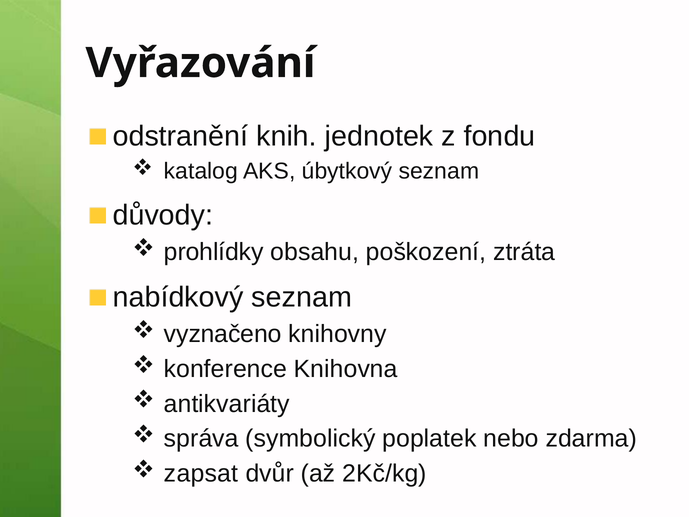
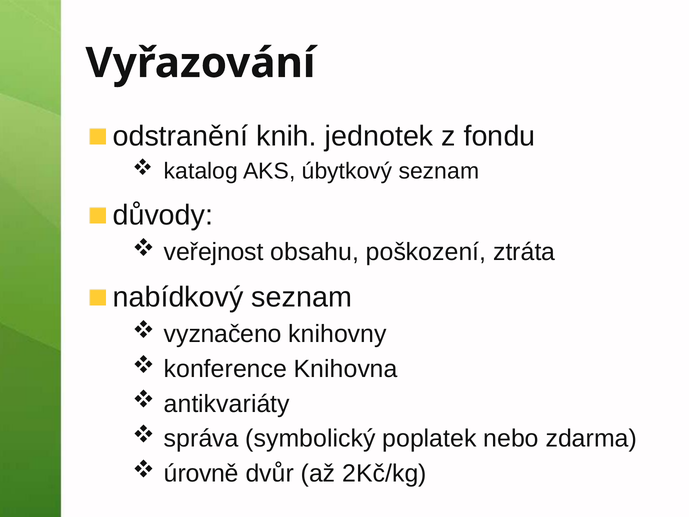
prohlídky: prohlídky -> veřejnost (214, 252)
zapsat: zapsat -> úrovně (201, 473)
